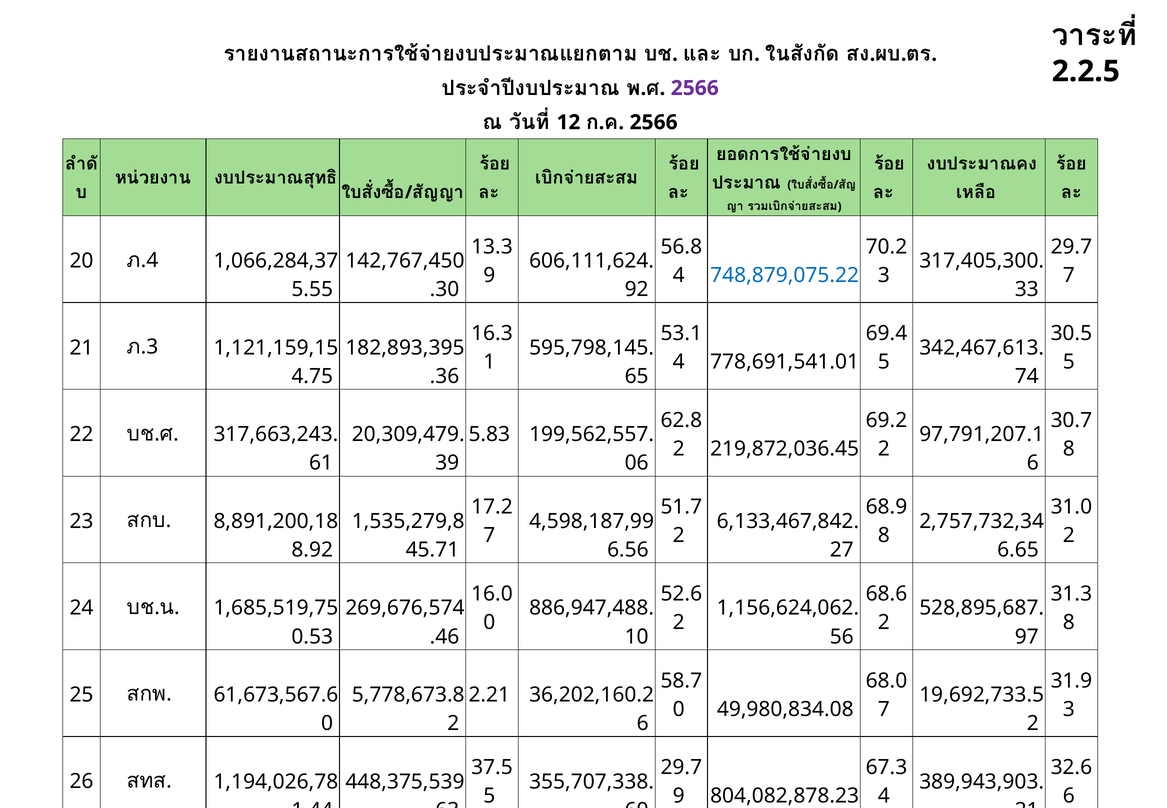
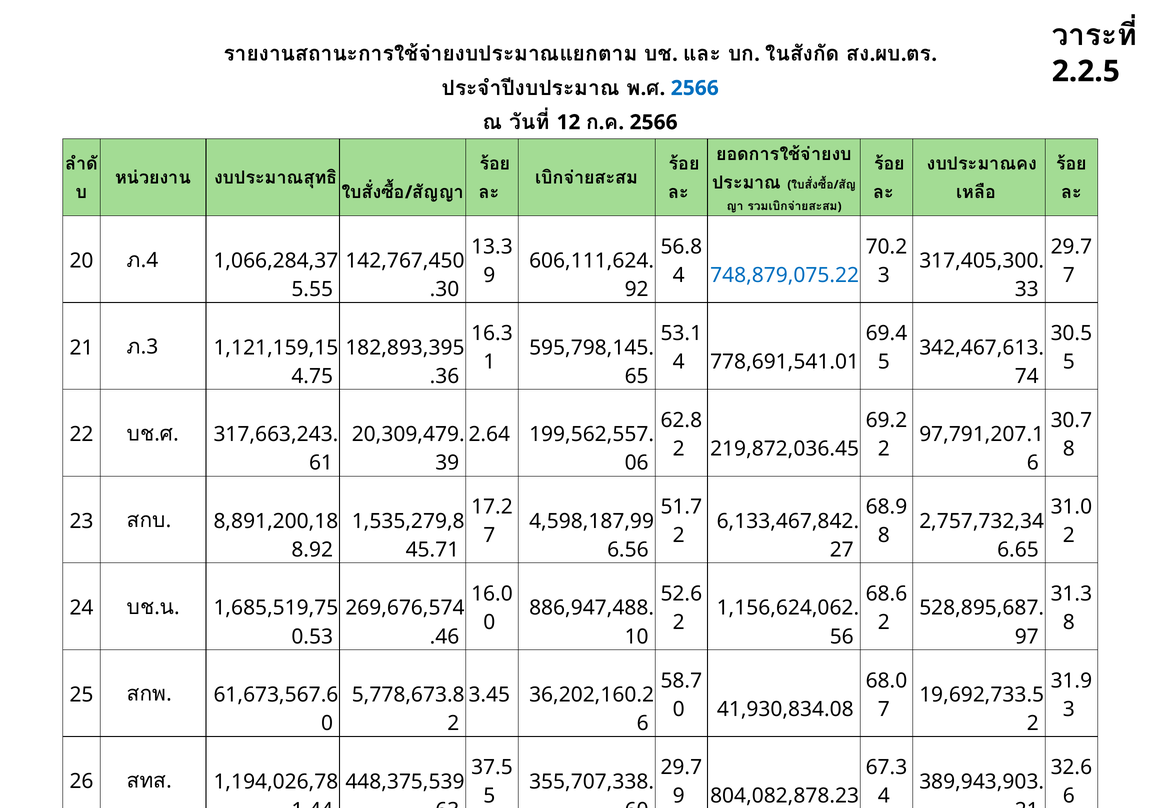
2566 colour: purple -> blue (695, 88)
5.83: 5.83 -> 2.64 (489, 434)
2.21: 2.21 -> 3.45 (489, 695)
49,980,834.08: 49,980,834.08 -> 41,930,834.08 (785, 709)
